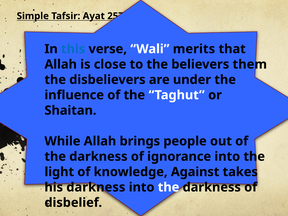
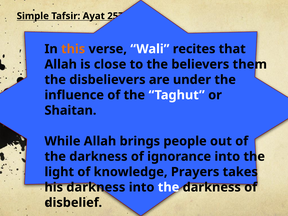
this colour: blue -> orange (73, 49)
merits: merits -> recites (194, 49)
Against: Against -> Prayers (195, 172)
